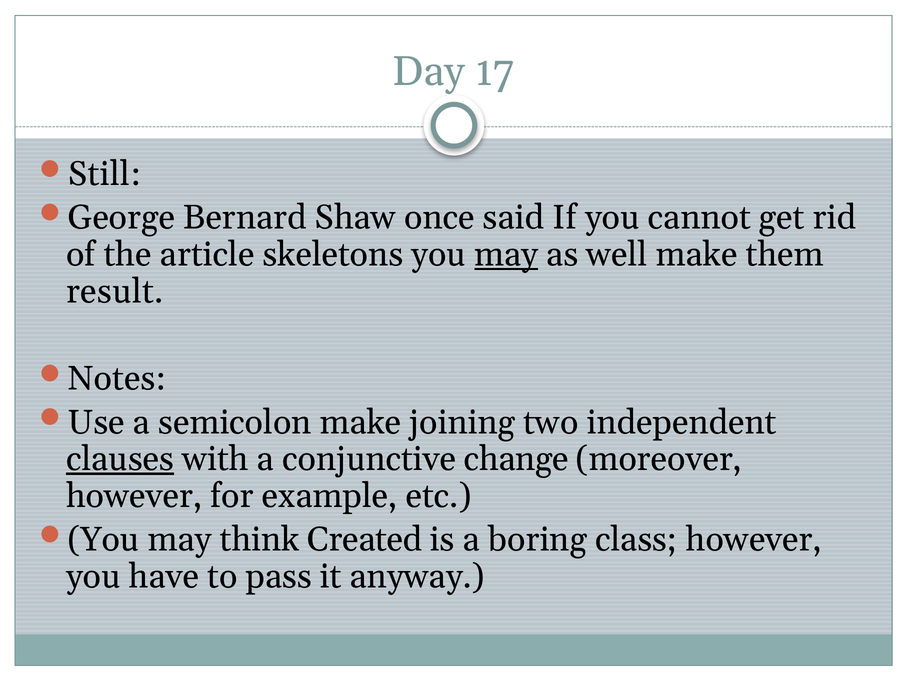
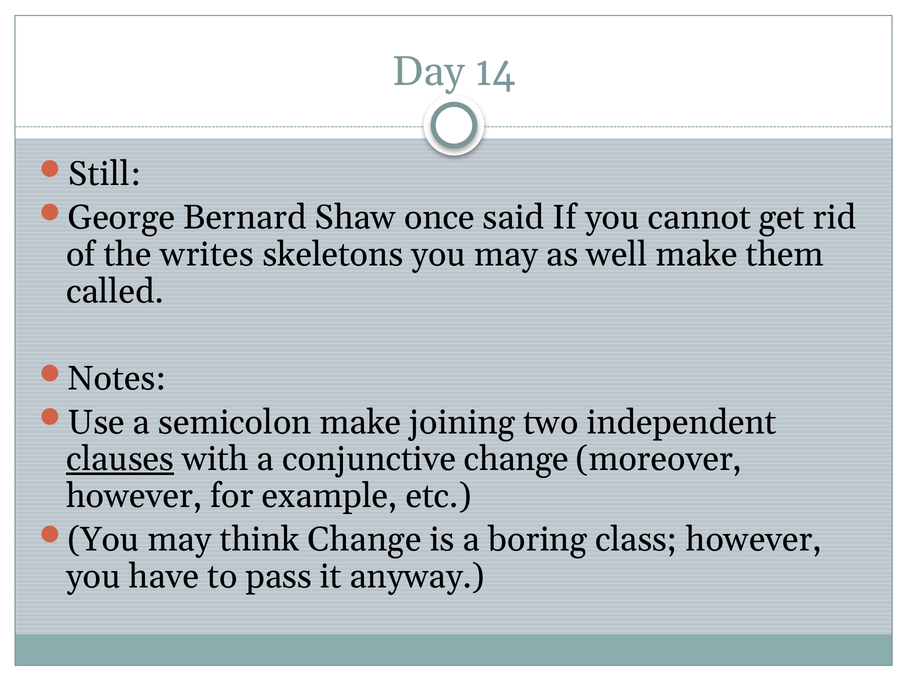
17: 17 -> 14 (495, 71)
article: article -> writes (207, 255)
may underline: present -> none (506, 255)
result: result -> called (115, 291)
think Created: Created -> Change (365, 540)
